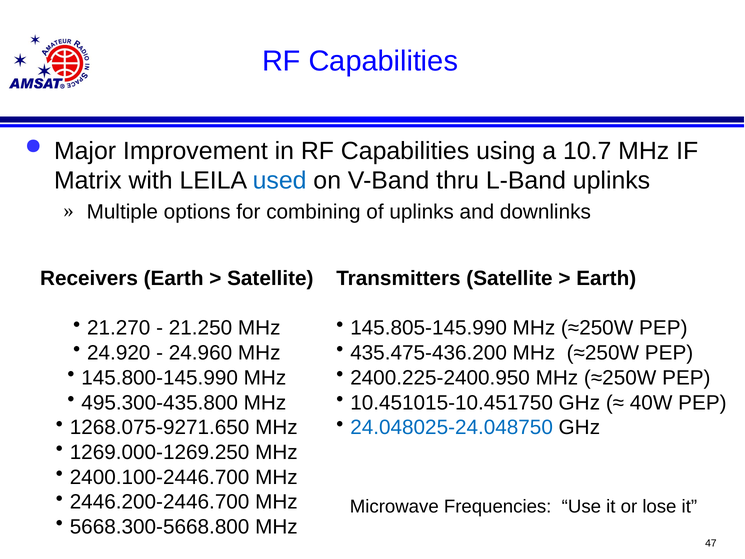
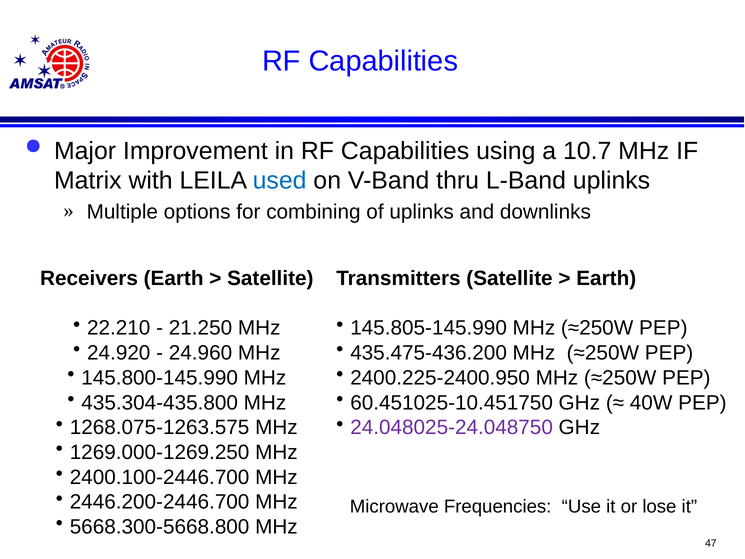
21.270: 21.270 -> 22.210 (119, 328)
495.300-435.800: 495.300-435.800 -> 435.304-435.800 (160, 403)
10.451015-10.451750: 10.451015-10.451750 -> 60.451025-10.451750 (452, 403)
1268.075-9271.650: 1268.075-9271.650 -> 1268.075-1263.575 (160, 427)
24.048025-24.048750 colour: blue -> purple (452, 427)
